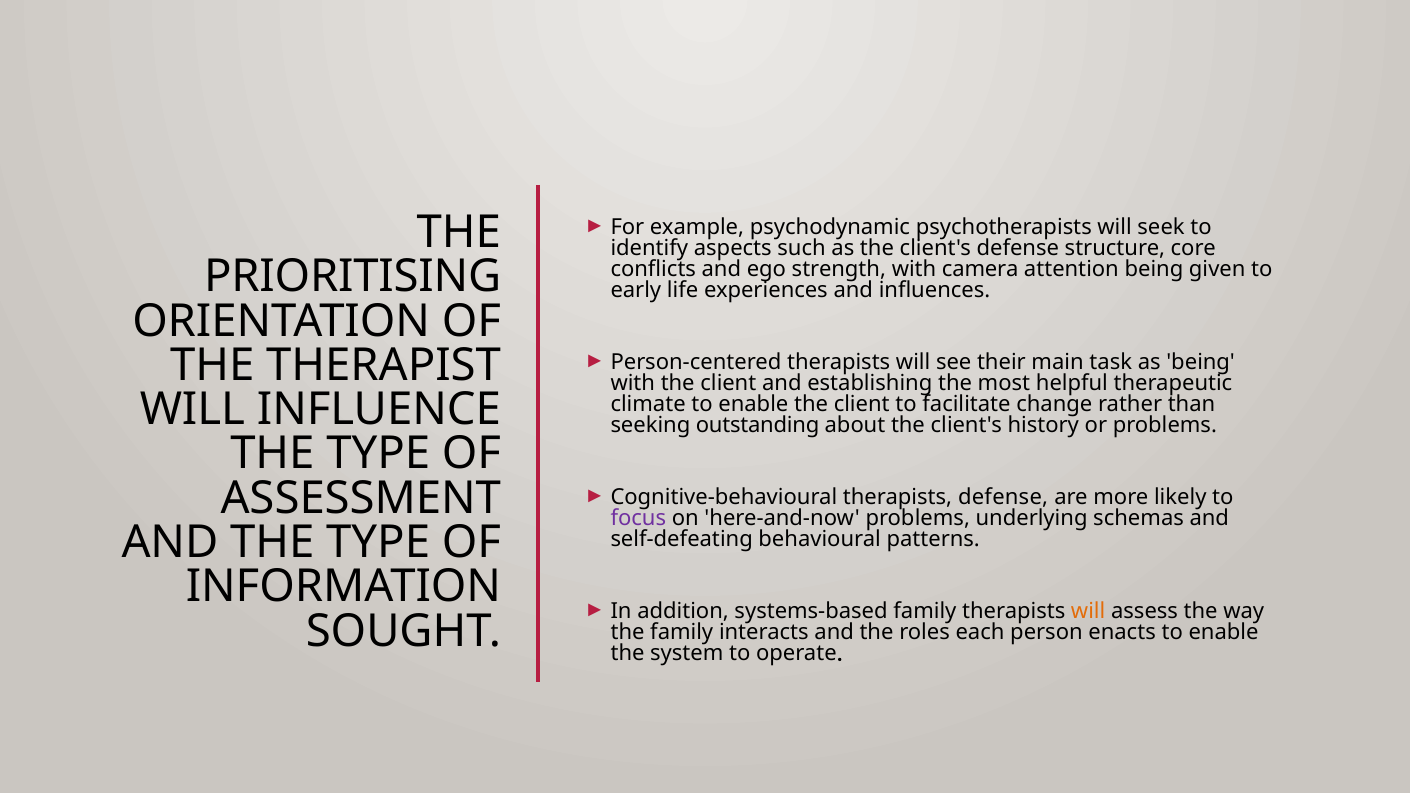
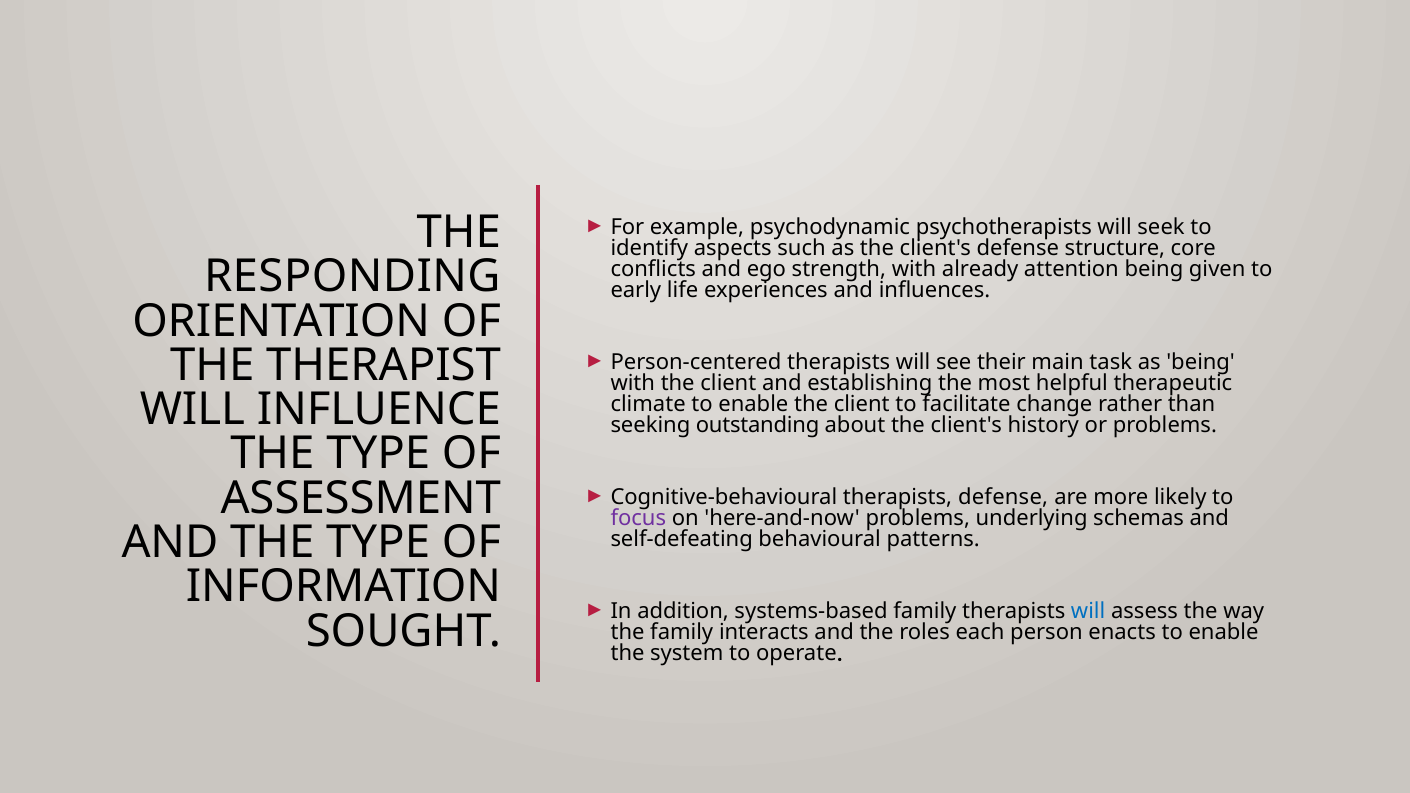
camera: camera -> already (980, 269)
PRIORITISING: PRIORITISING -> RESPONDING (352, 277)
will colour: orange -> blue (1088, 611)
